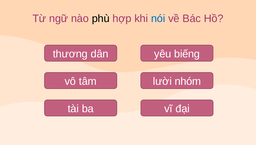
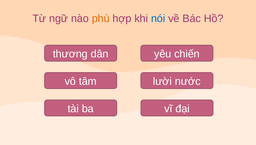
phù colour: black -> orange (101, 18)
biếng: biếng -> chiến (187, 54)
nhóm: nhóm -> nước (188, 81)
